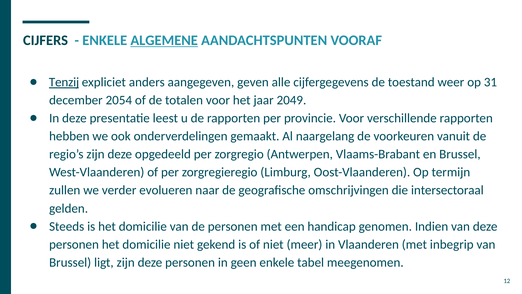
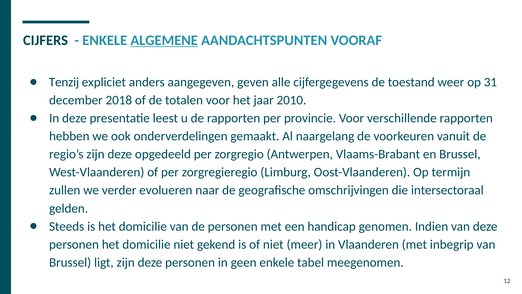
Tenzij underline: present -> none (64, 82)
2054: 2054 -> 2018 (119, 100)
2049: 2049 -> 2010 (291, 100)
